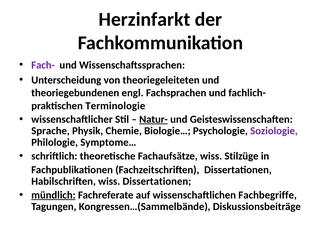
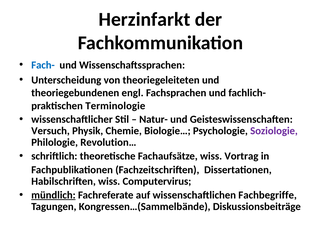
Fach- colour: purple -> blue (43, 65)
Natur- underline: present -> none (153, 119)
Sprache: Sprache -> Versuch (51, 131)
Symptome…: Symptome… -> Revolution… (108, 142)
Stilzüge: Stilzüge -> Vortrag (241, 156)
wiss Dissertationen: Dissertationen -> Computervirus (157, 181)
